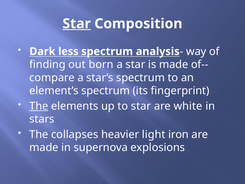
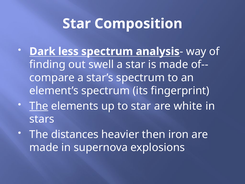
Star underline: present -> none (77, 24)
born: born -> swell (101, 64)
collapses: collapses -> distances (75, 134)
light: light -> then (154, 134)
